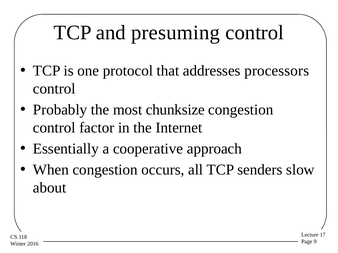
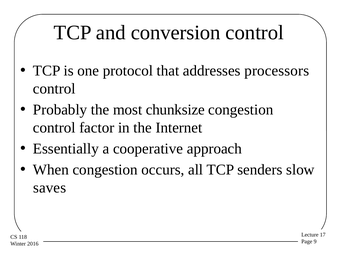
presuming: presuming -> conversion (176, 33)
about: about -> saves (50, 188)
